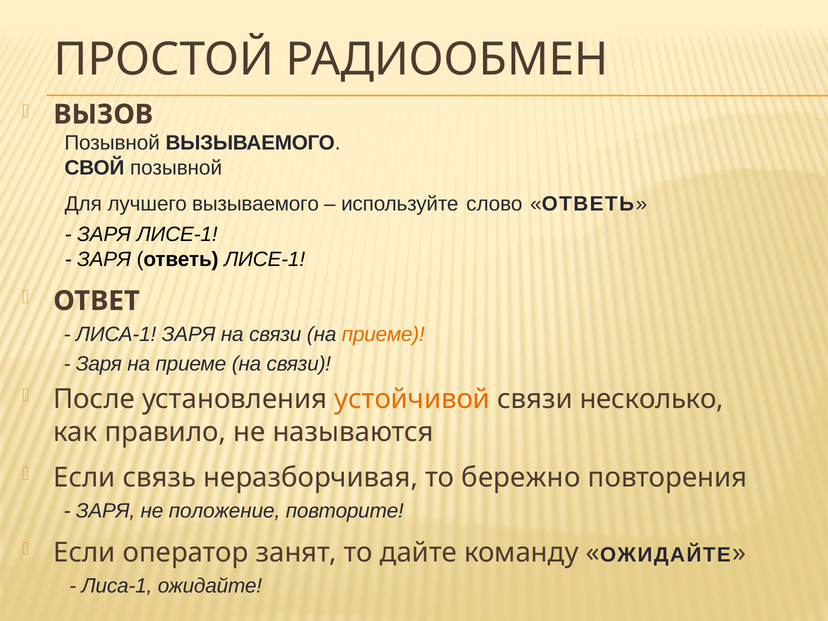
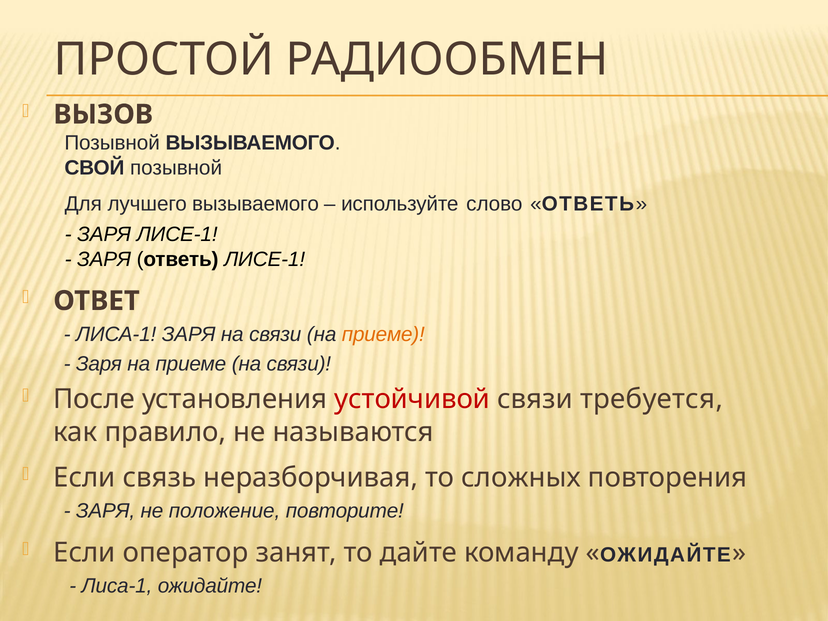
устойчивой colour: orange -> red (412, 399)
несколько: несколько -> требуется (652, 399)
бережно: бережно -> сложных (521, 477)
